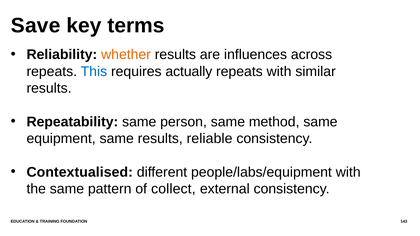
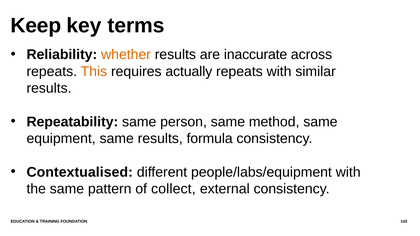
Save: Save -> Keep (36, 26)
influences: influences -> inaccurate (256, 55)
This colour: blue -> orange (94, 71)
reliable: reliable -> formula (210, 139)
